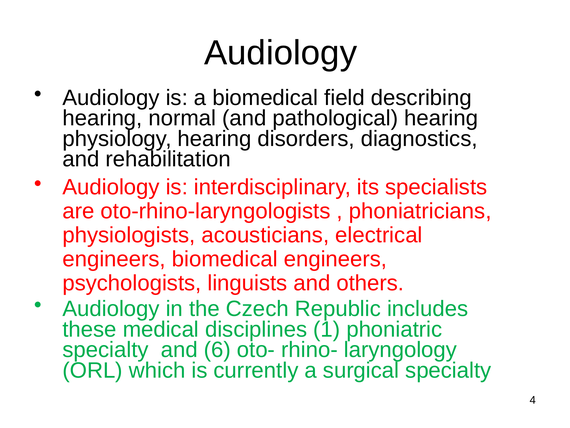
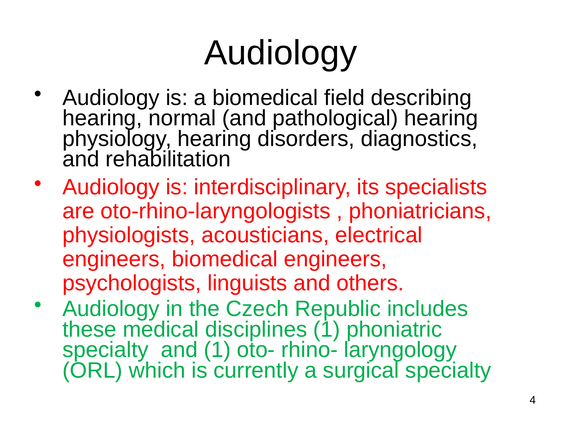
and 6: 6 -> 1 (217, 349)
